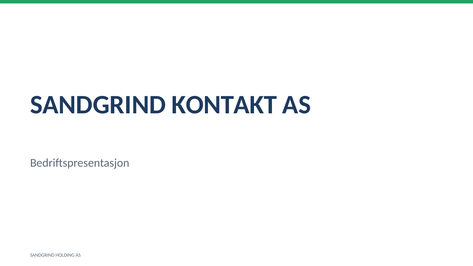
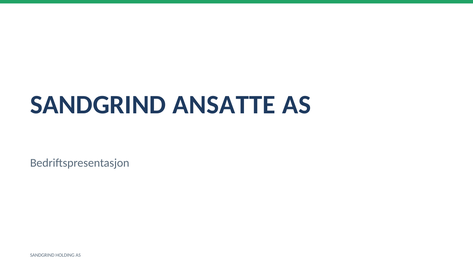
KONTAKT: KONTAKT -> ANSATTE (224, 105)
